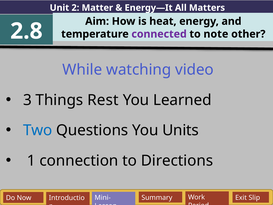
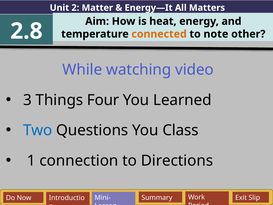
connected colour: purple -> orange (159, 34)
Rest: Rest -> Four (103, 100)
Units: Units -> Class (180, 130)
